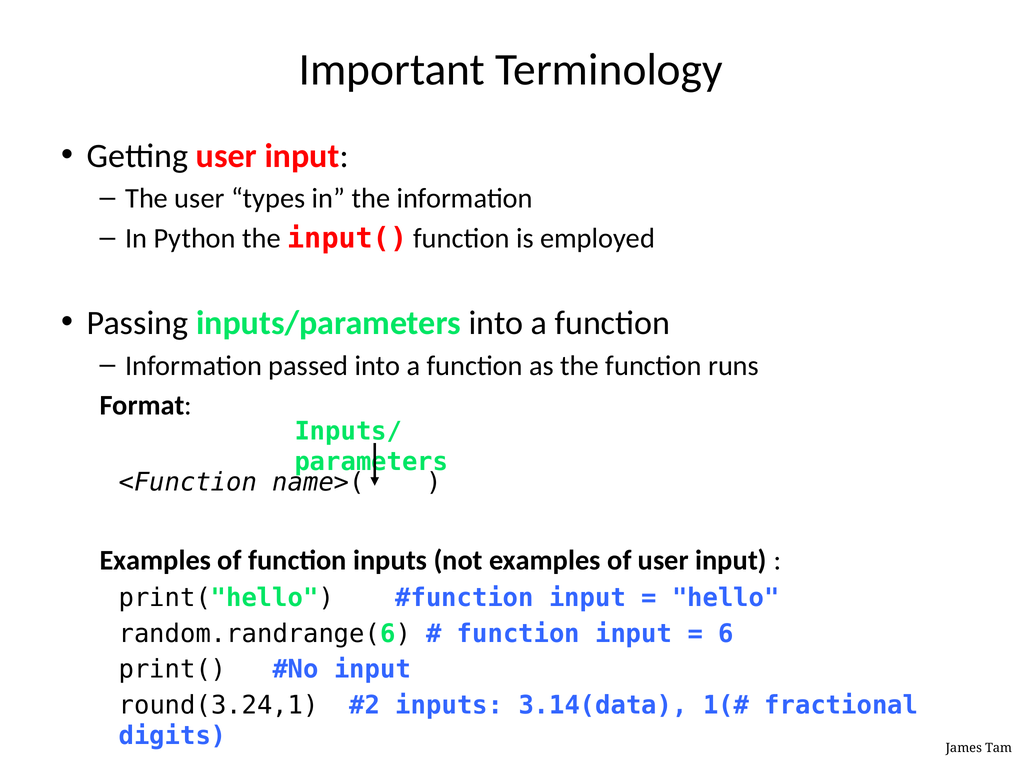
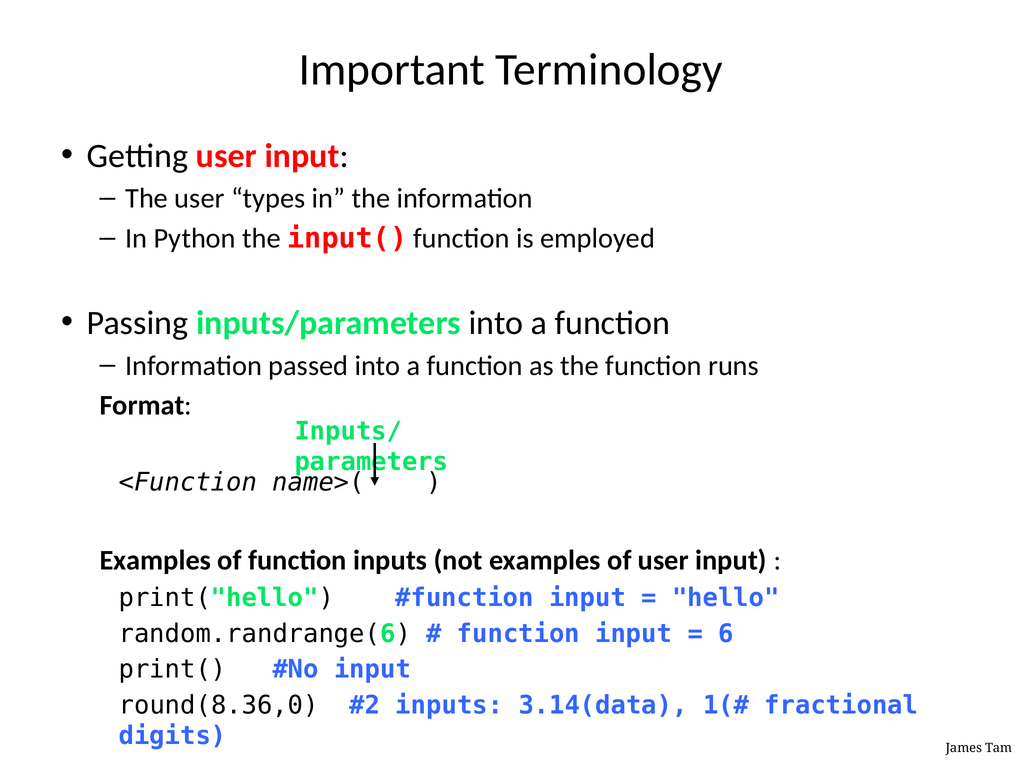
round(3.24,1: round(3.24,1 -> round(8.36,0 (219, 705)
